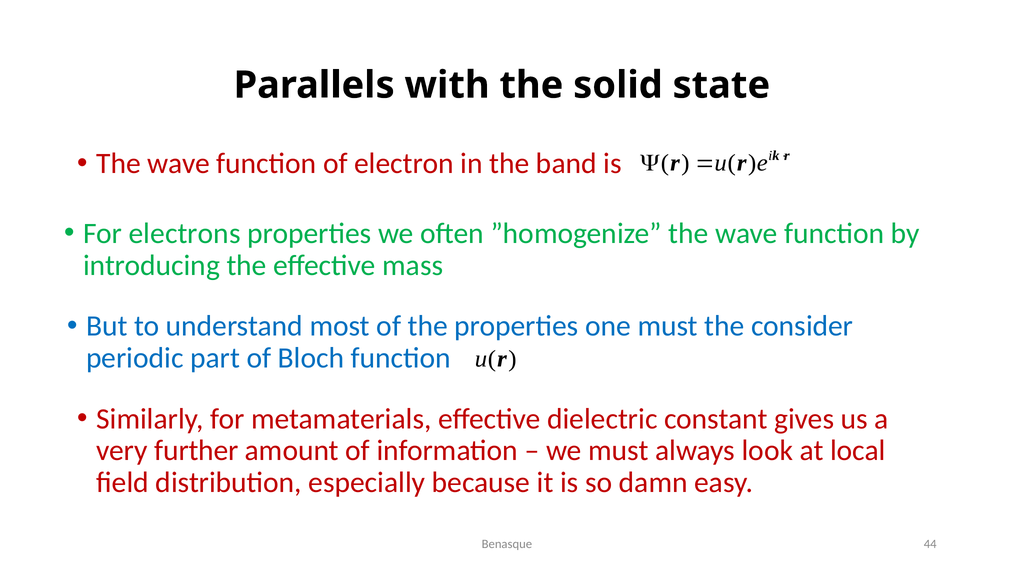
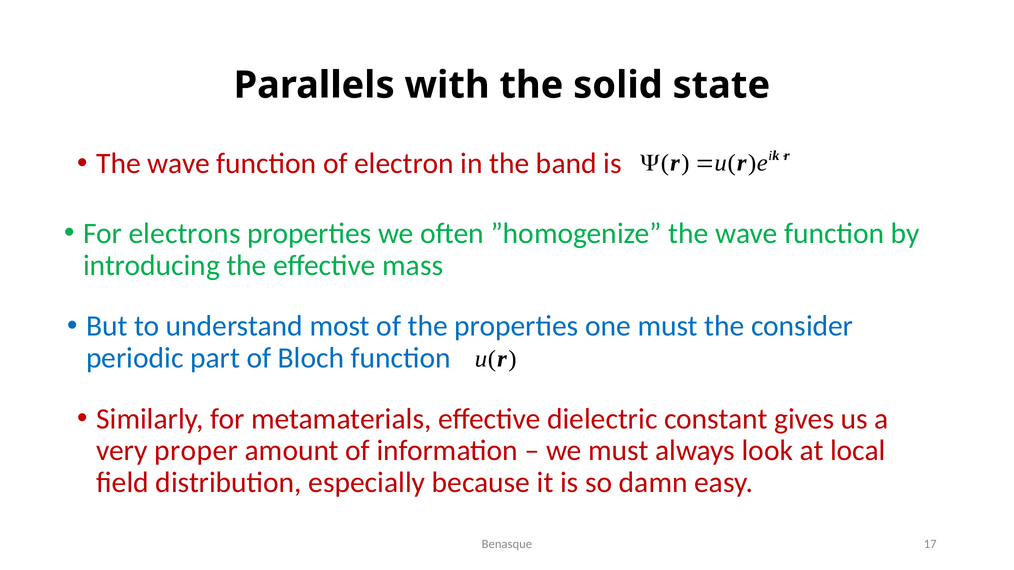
further: further -> proper (196, 451)
44: 44 -> 17 (930, 545)
